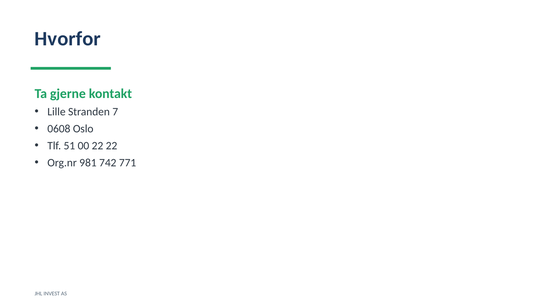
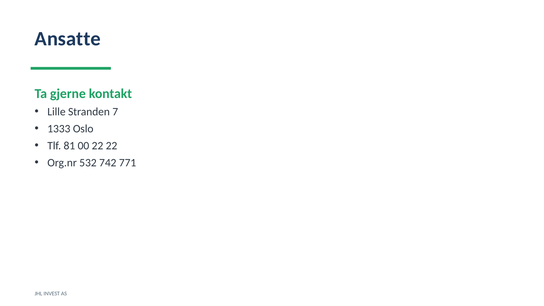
Hvorfor: Hvorfor -> Ansatte (68, 39)
0608: 0608 -> 1333 (59, 129)
51: 51 -> 81 (69, 146)
981: 981 -> 532 (88, 163)
